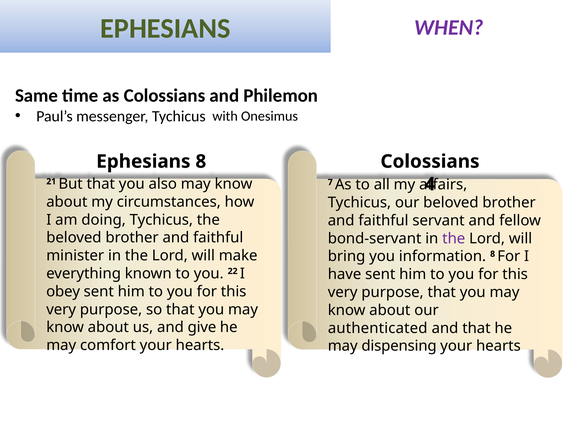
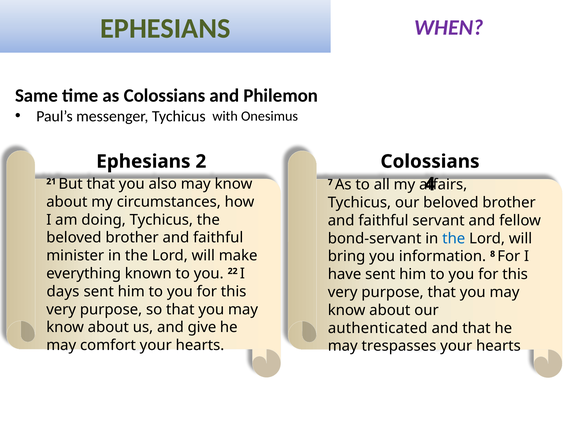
Ephesians 8: 8 -> 2 (201, 162)
the colour: purple -> blue (454, 239)
obey: obey -> days (63, 292)
dispensing: dispensing -> trespasses (399, 346)
